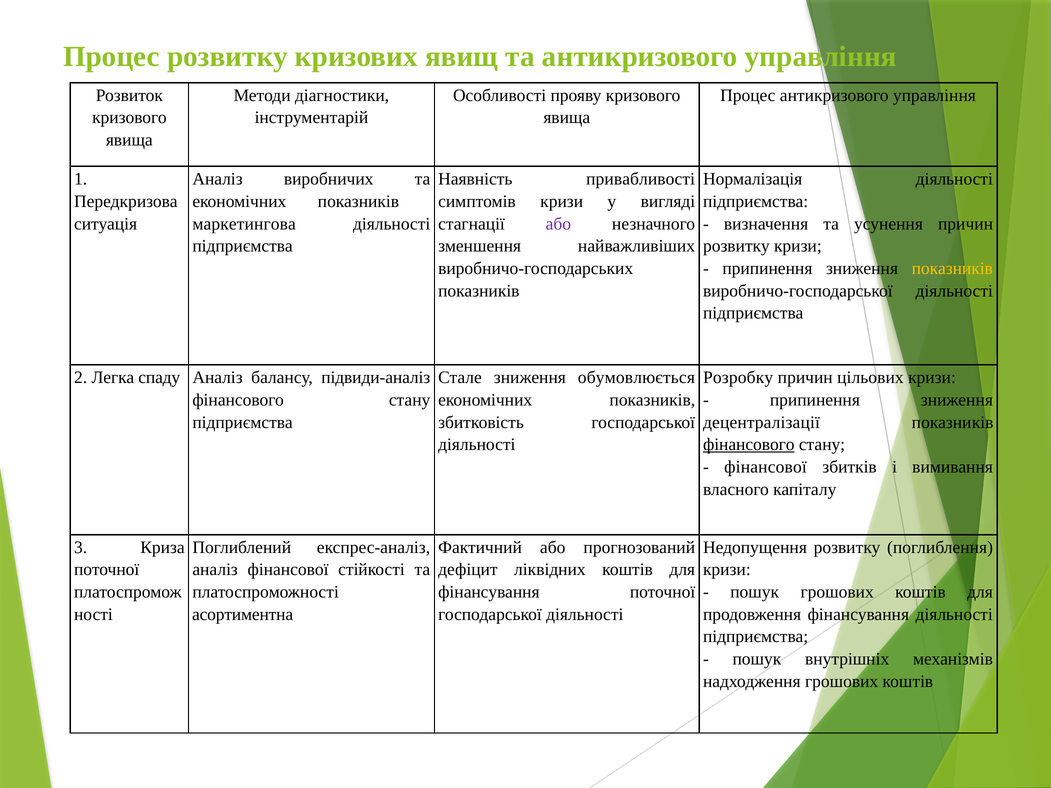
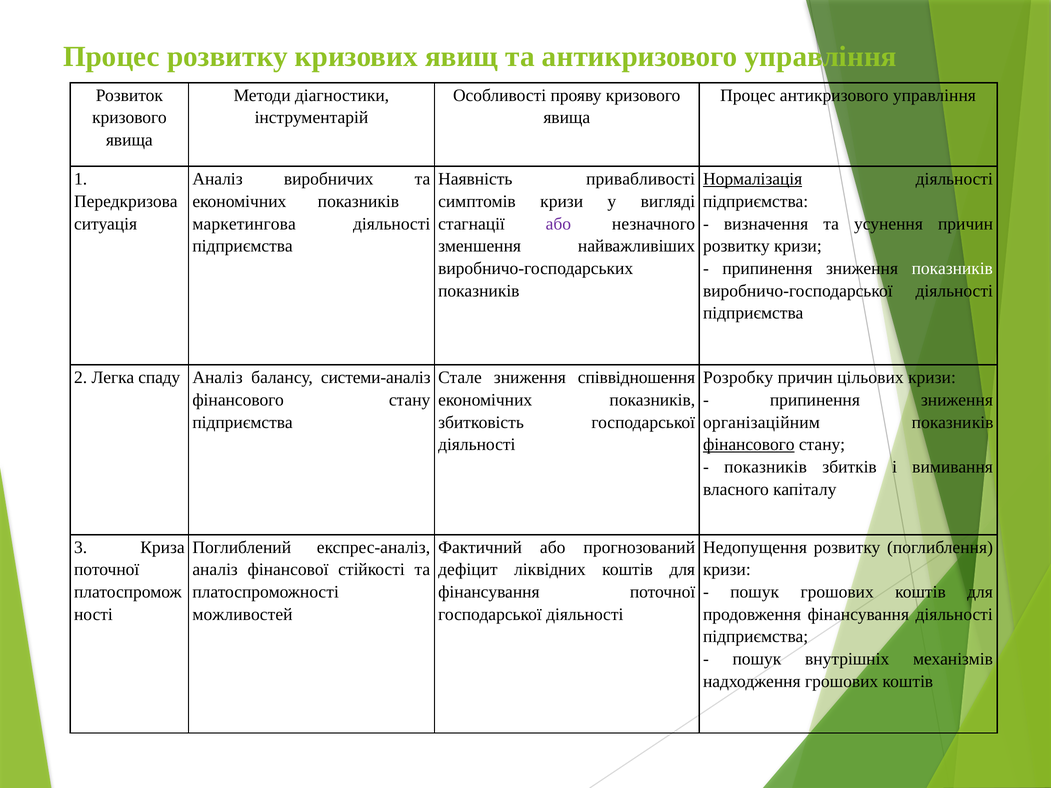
Нормалізація underline: none -> present (753, 179)
показників colour: yellow -> white (952, 269)
підвиди-аналіз: підвиди-аналіз -> системи-аналіз (376, 378)
обумовлюється: обумовлюється -> співвідношення (637, 378)
децентралізації: децентралізації -> організаційним (761, 422)
фінансової: фінансової -> показників (766, 467)
асортиментна: асортиментна -> можливостей (242, 615)
